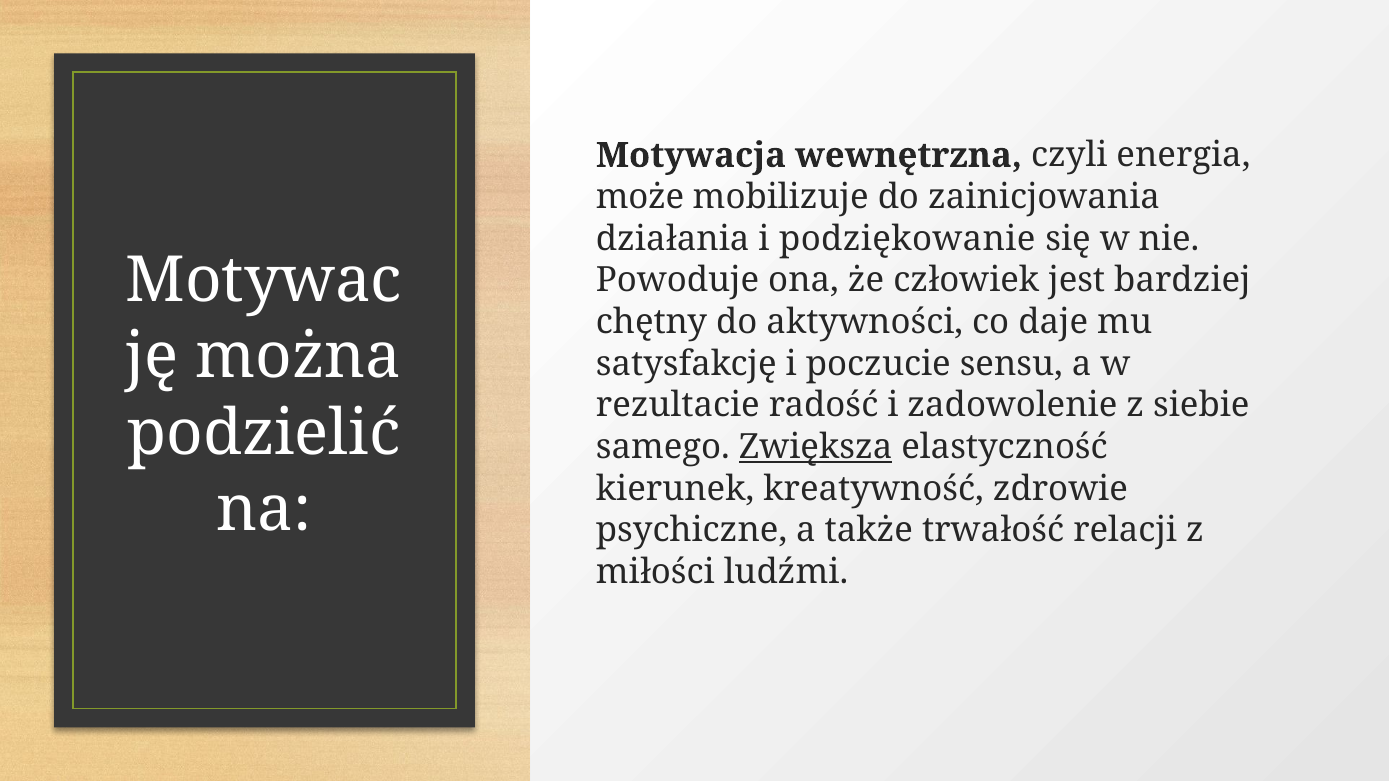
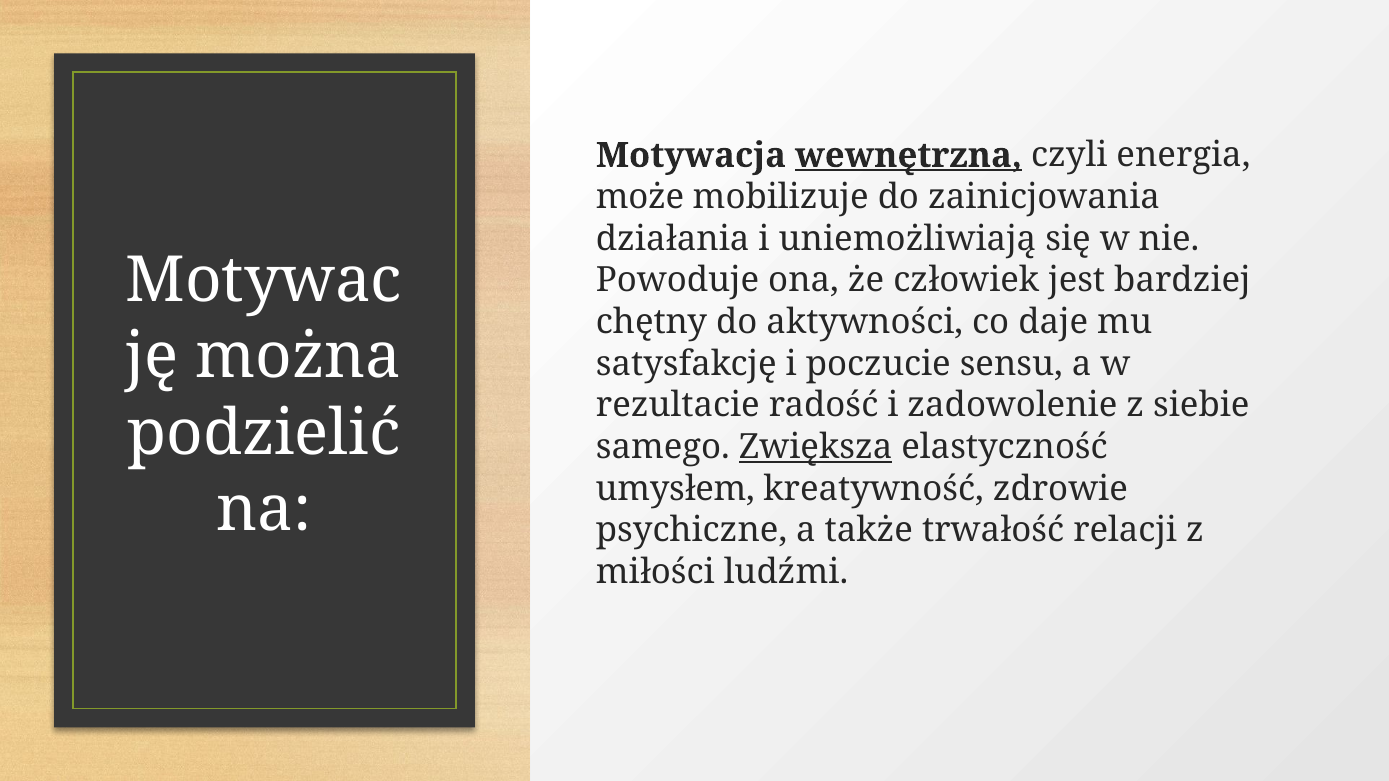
wewnętrzna underline: none -> present (909, 156)
podziękowanie: podziękowanie -> uniemożliwiają (907, 239)
kierunek: kierunek -> umysłem (675, 489)
